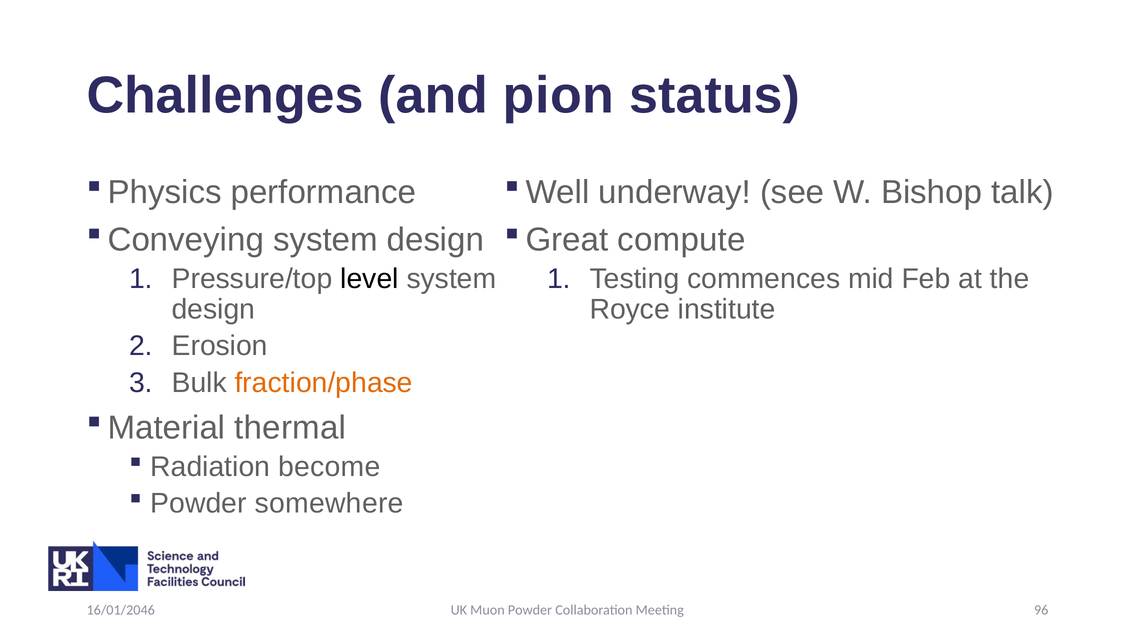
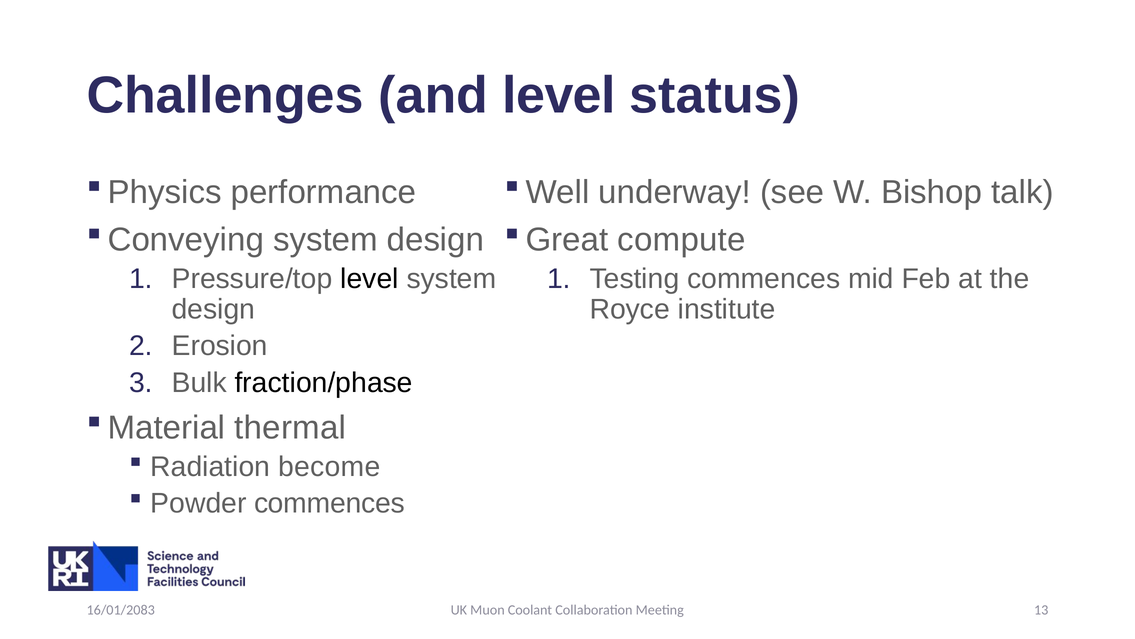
and pion: pion -> level (559, 95)
fraction/phase colour: orange -> black (324, 382)
Powder somewhere: somewhere -> commences (329, 503)
Muon Powder: Powder -> Coolant (530, 610)
96: 96 -> 13 (1041, 610)
16/01/2046: 16/01/2046 -> 16/01/2083 (121, 610)
